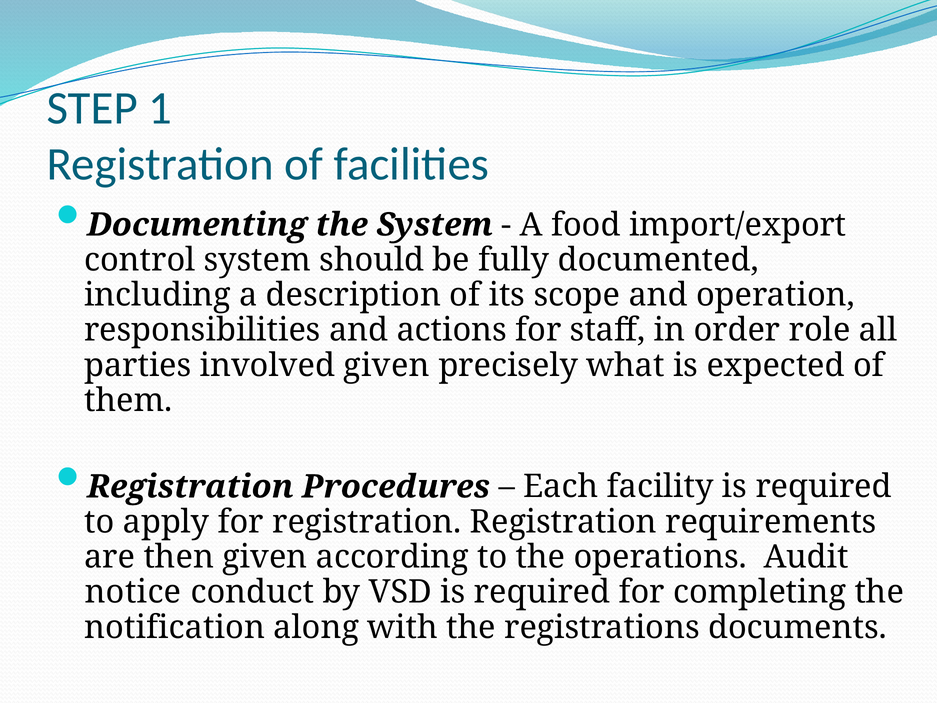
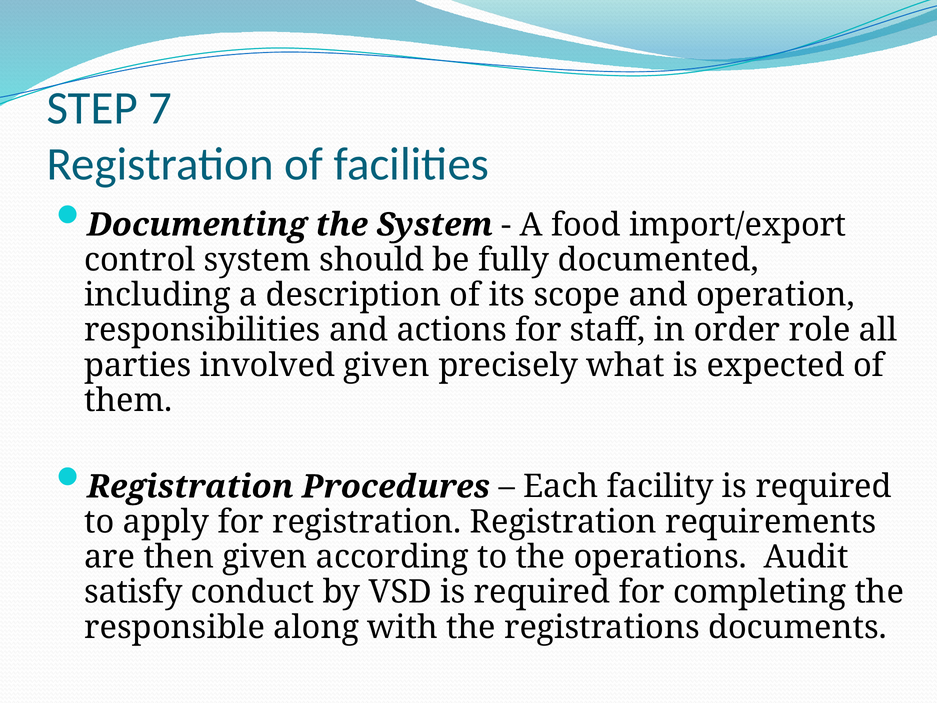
1: 1 -> 7 (160, 108)
notice: notice -> satisfy (133, 592)
notification: notification -> responsible (175, 627)
